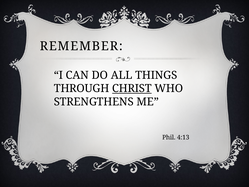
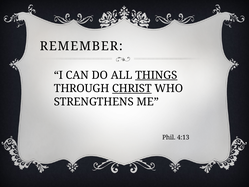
THINGS underline: none -> present (156, 75)
